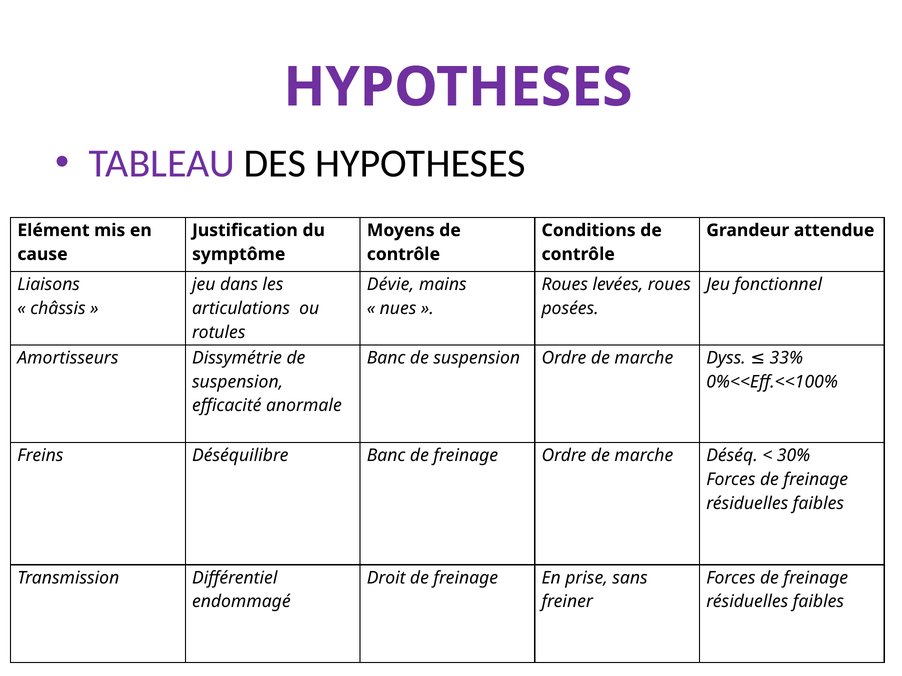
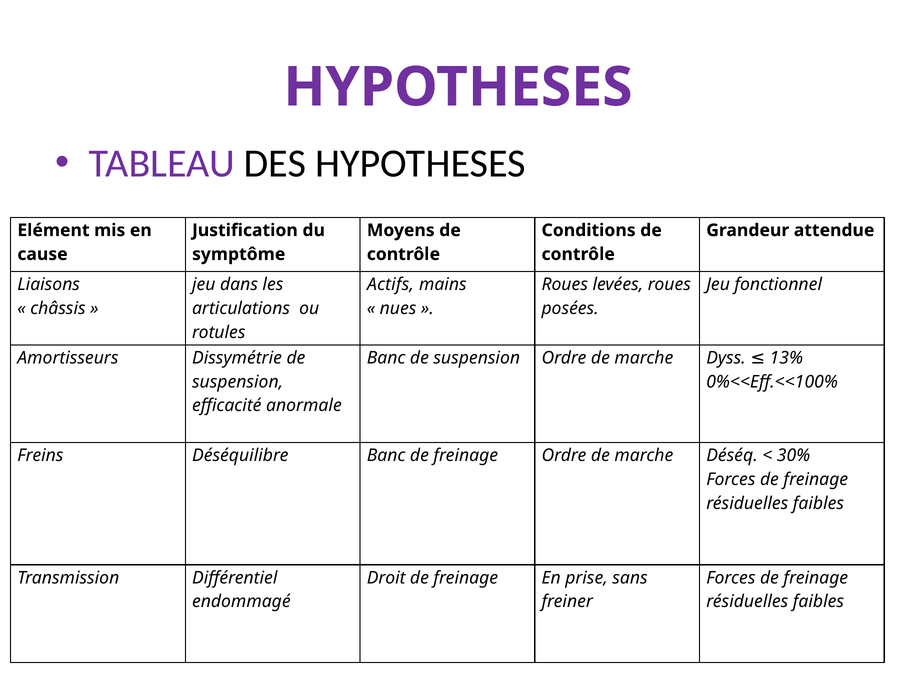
Dévie: Dévie -> Actifs (391, 285)
33%: 33% -> 13% (786, 358)
